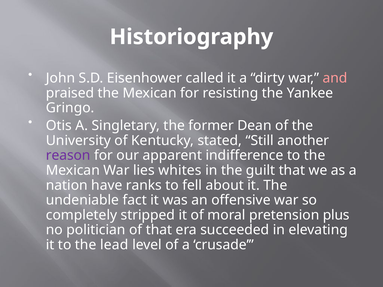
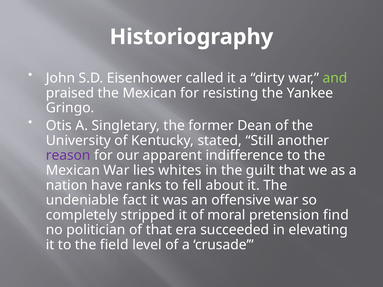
and colour: pink -> light green (335, 78)
plus: plus -> find (336, 215)
lead: lead -> field (114, 245)
